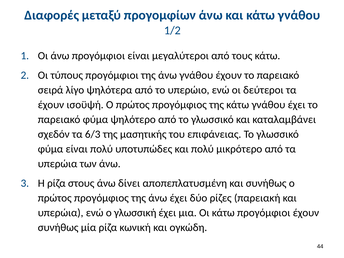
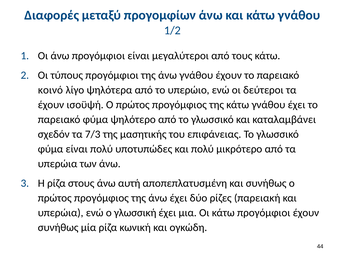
σειρά: σειρά -> κοινό (50, 90)
6/3: 6/3 -> 7/3 (93, 134)
δίνει: δίνει -> αυτή (129, 183)
